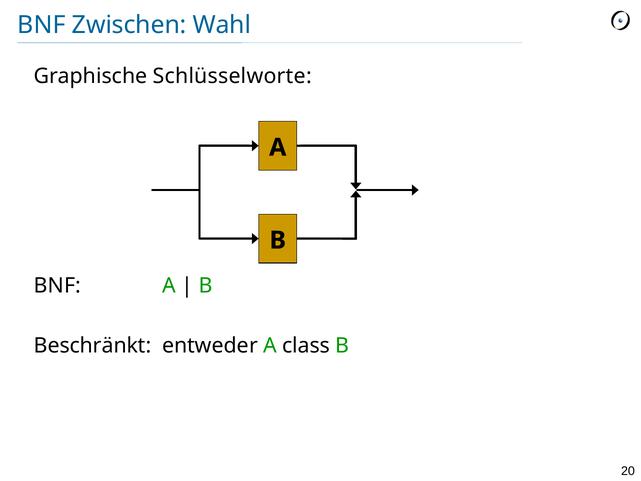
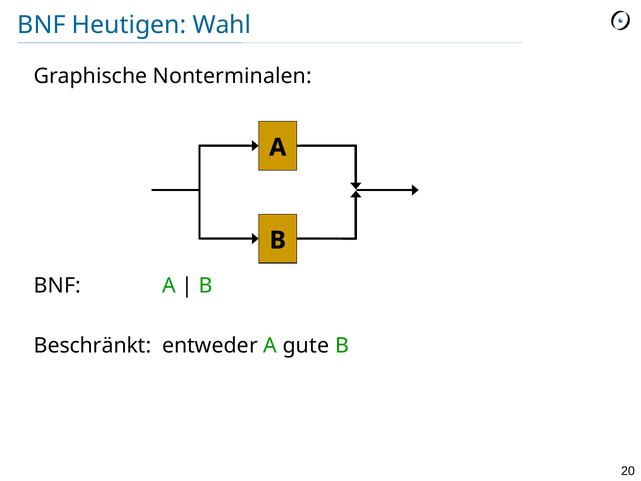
Zwischen: Zwischen -> Heutigen (129, 25)
Schlüsselworte: Schlüsselworte -> Nonterminalen (232, 76)
class: class -> gute (306, 345)
